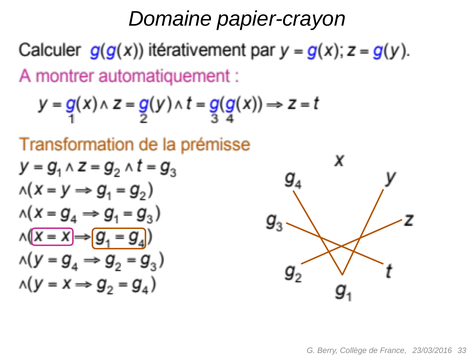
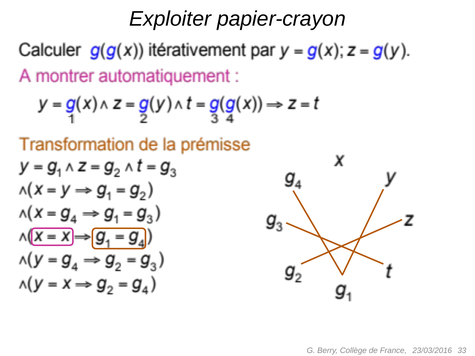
Domaine: Domaine -> Exploiter (170, 19)
